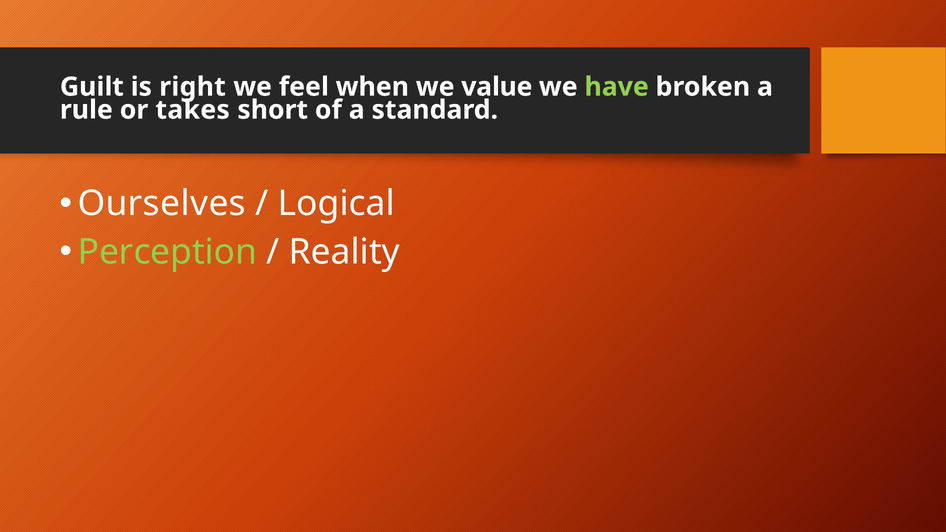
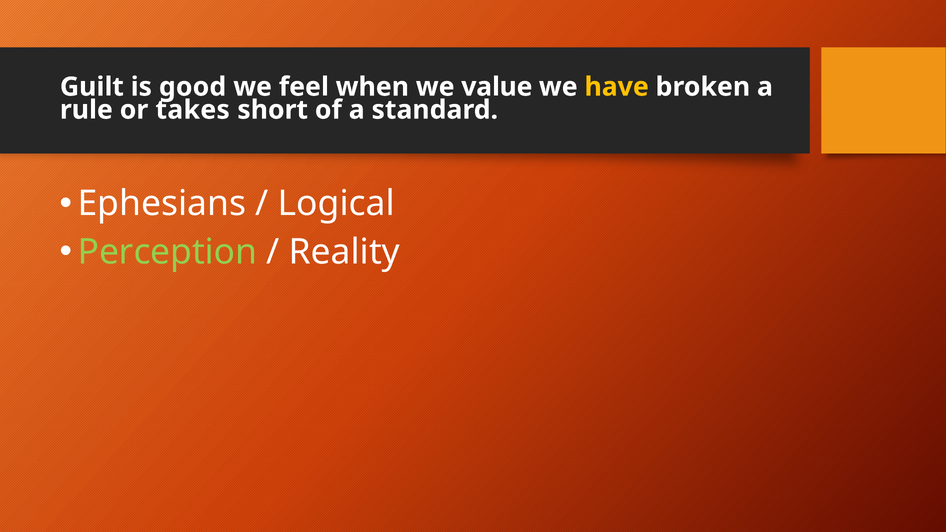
right: right -> good (193, 87)
have colour: light green -> yellow (617, 87)
Ourselves: Ourselves -> Ephesians (162, 204)
